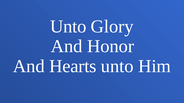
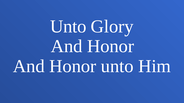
Hearts: Hearts -> Honor (73, 67)
